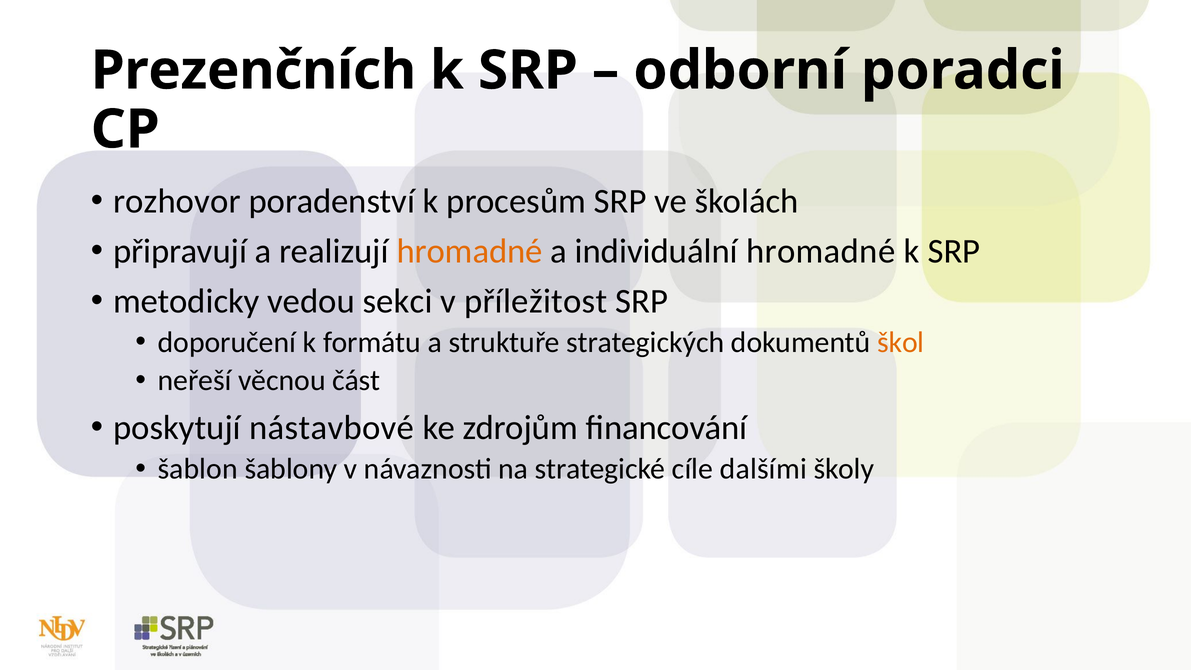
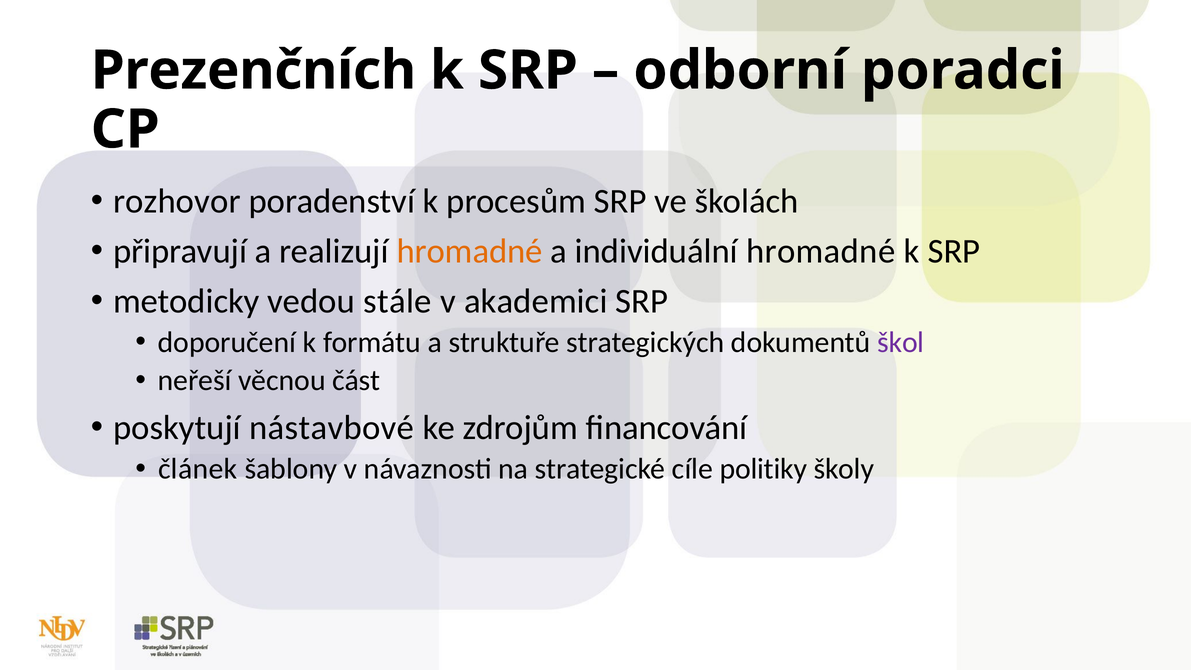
sekci: sekci -> stále (397, 301)
příležitost: příležitost -> akademici (536, 301)
škol colour: orange -> purple (901, 342)
šablon: šablon -> článek (198, 469)
dalšími: dalšími -> politiky (763, 469)
